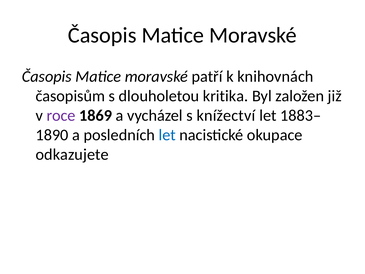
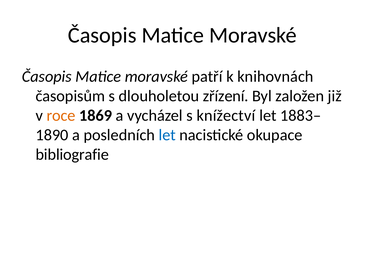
kritika: kritika -> zřízení (226, 96)
roce colour: purple -> orange (61, 116)
odkazujete: odkazujete -> bibliografie (72, 154)
